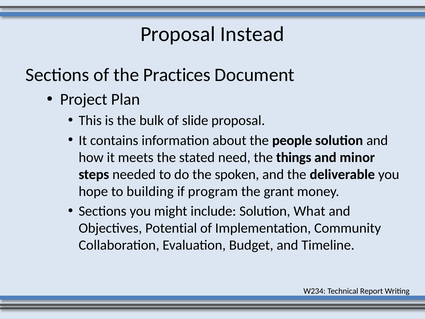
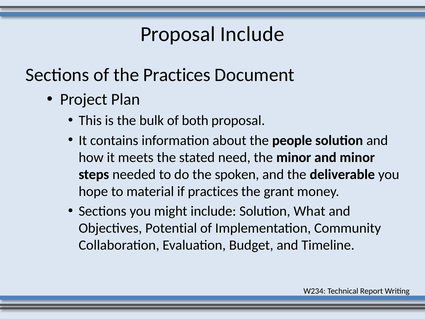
Proposal Instead: Instead -> Include (252, 34)
slide: slide -> both (195, 120)
the things: things -> minor (294, 157)
building: building -> material (150, 191)
if program: program -> practices (213, 191)
